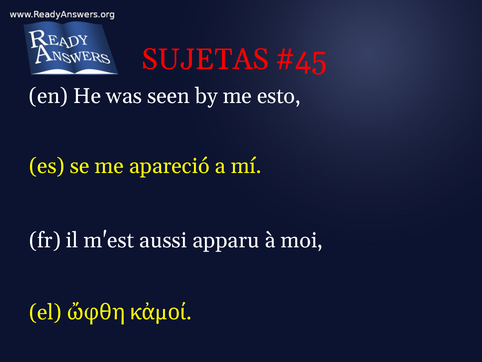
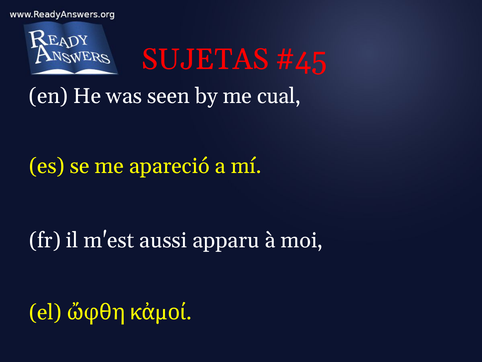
esto: esto -> cual (279, 96)
